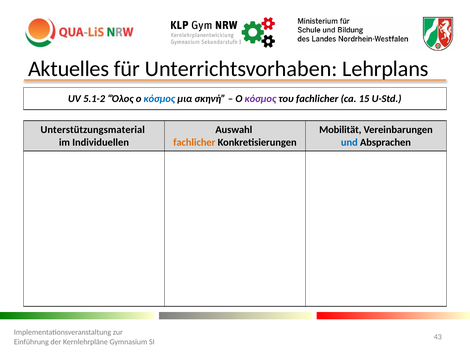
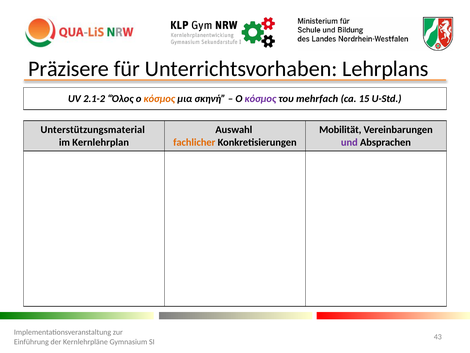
Aktuelles: Aktuelles -> Präzisere (69, 69)
5.1-2: 5.1-2 -> 2.1-2 (94, 99)
κόσμος colour: blue -> orange (159, 99)
του fachlicher: fachlicher -> mehrfach (317, 99)
Individuellen: Individuellen -> Kernlehrplan (101, 142)
und colour: blue -> purple (349, 142)
